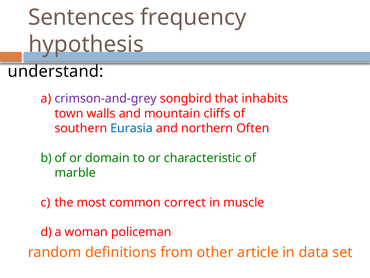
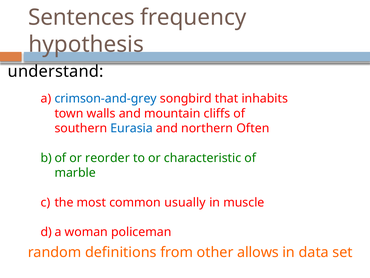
crimson-and-grey colour: purple -> blue (106, 98)
domain: domain -> reorder (108, 158)
correct: correct -> usually (185, 202)
article: article -> allows (258, 252)
